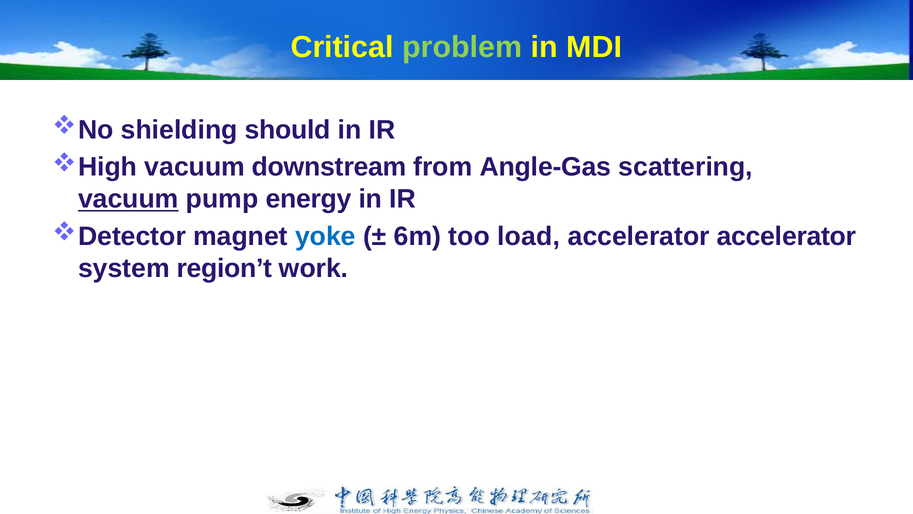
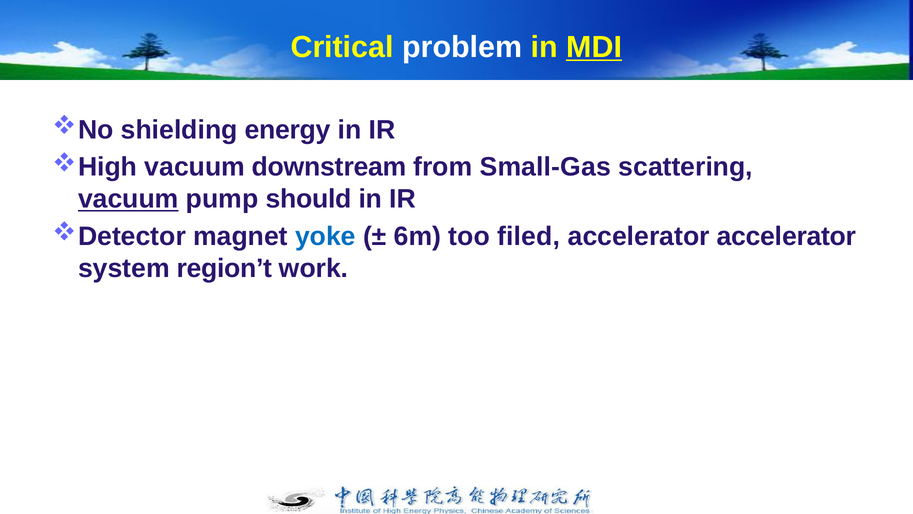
problem colour: light green -> white (462, 47)
MDI underline: none -> present (594, 47)
should: should -> energy (288, 130)
Angle-Gas: Angle-Gas -> Small-Gas (545, 167)
energy: energy -> should (309, 199)
load: load -> filed (529, 236)
